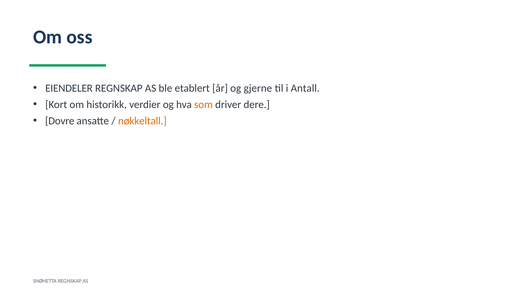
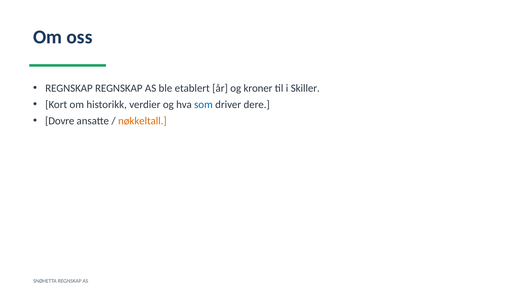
EIENDELER: EIENDELER -> REGNSKAP (69, 88)
gjerne: gjerne -> kroner (258, 88)
Antall: Antall -> Skiller (305, 88)
som colour: orange -> blue (203, 104)
